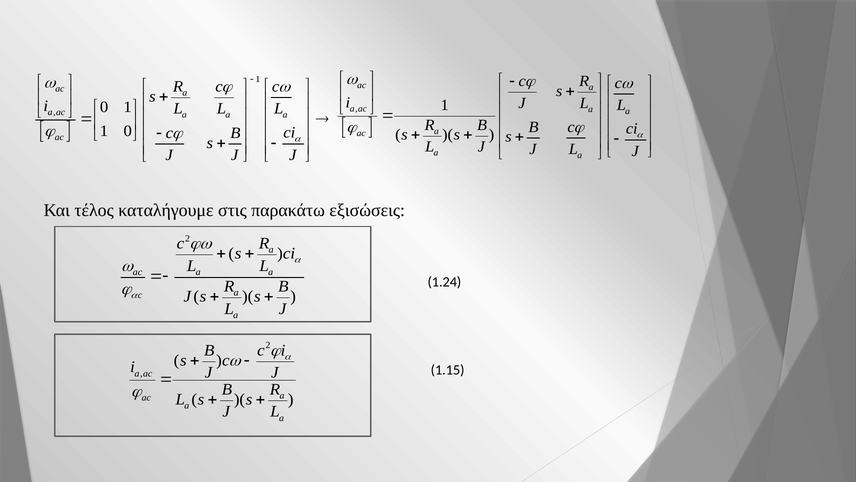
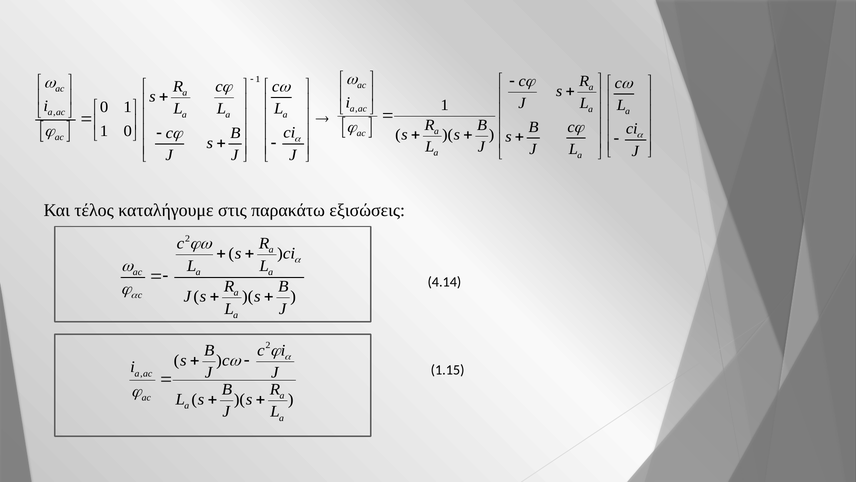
1.24: 1.24 -> 4.14 (444, 282)
